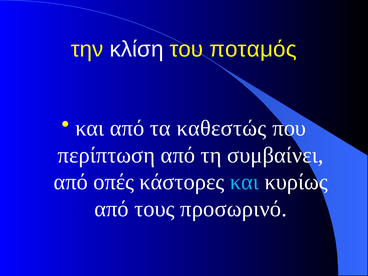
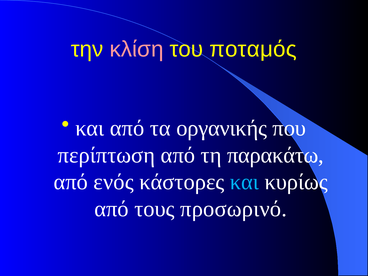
κλίση colour: white -> pink (137, 49)
καθεστώς: καθεστώς -> οργανικής (222, 128)
συμβαίνει: συμβαίνει -> παρακάτω (275, 155)
οπές: οπές -> ενός (114, 182)
